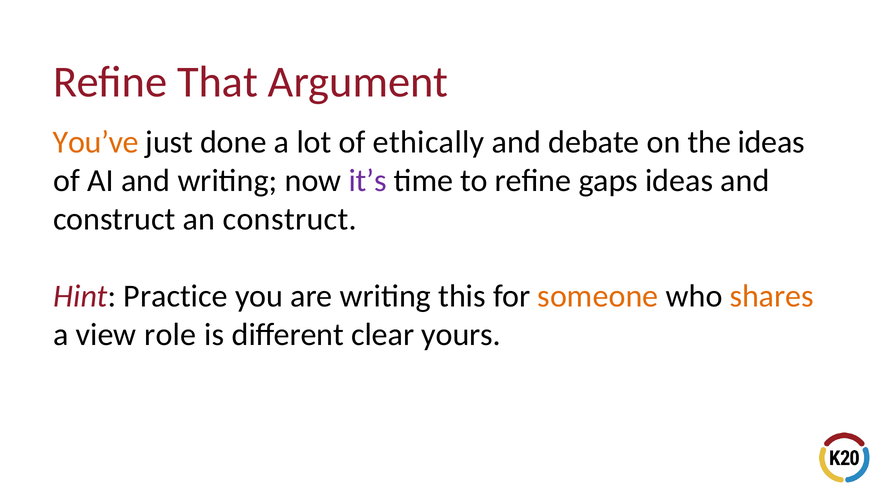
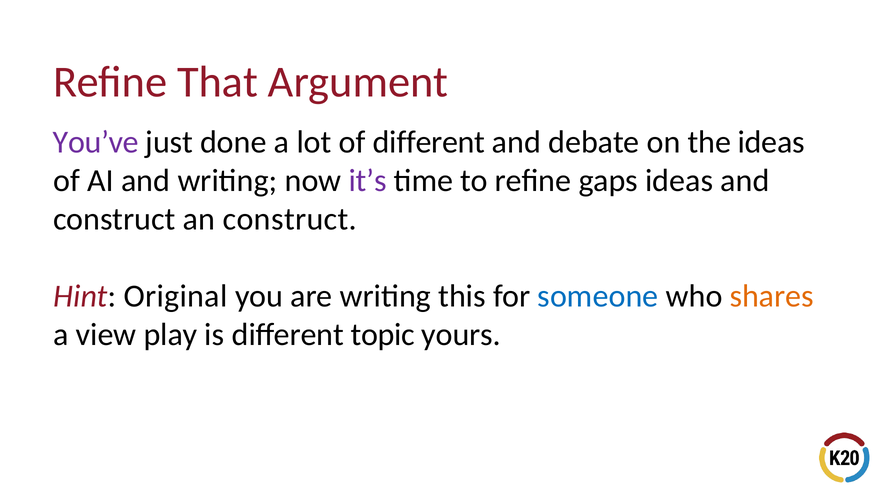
You’ve colour: orange -> purple (96, 142)
of ethically: ethically -> different (429, 142)
Practice: Practice -> Original (176, 296)
someone colour: orange -> blue (598, 296)
role: role -> play (170, 335)
clear: clear -> topic (383, 335)
